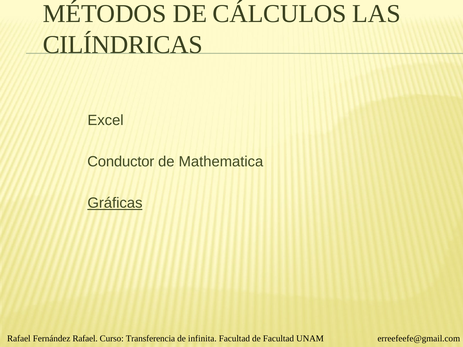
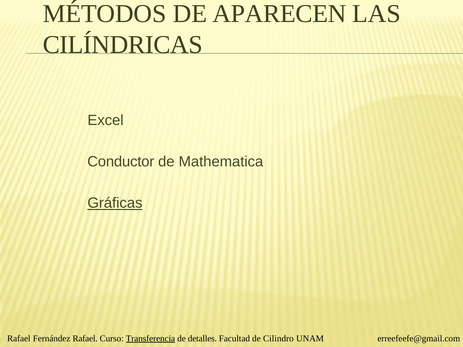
CÁLCULOS: CÁLCULOS -> APARECEN (280, 14)
Transferencia underline: none -> present (150, 339)
infinita: infinita -> detalles (202, 339)
de Facultad: Facultad -> Cilindro (278, 339)
